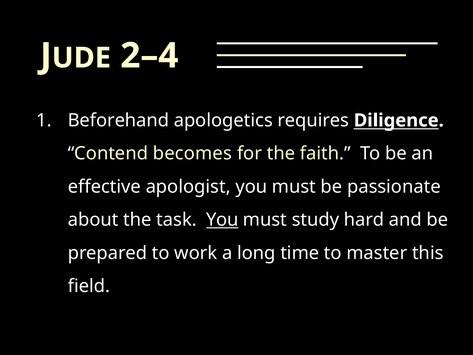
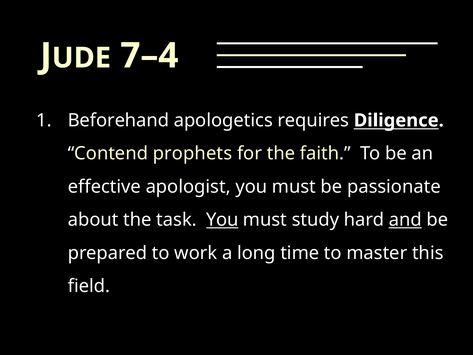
2–4: 2–4 -> 7–4 (149, 56)
becomes: becomes -> prophets (192, 153)
and underline: none -> present (405, 220)
